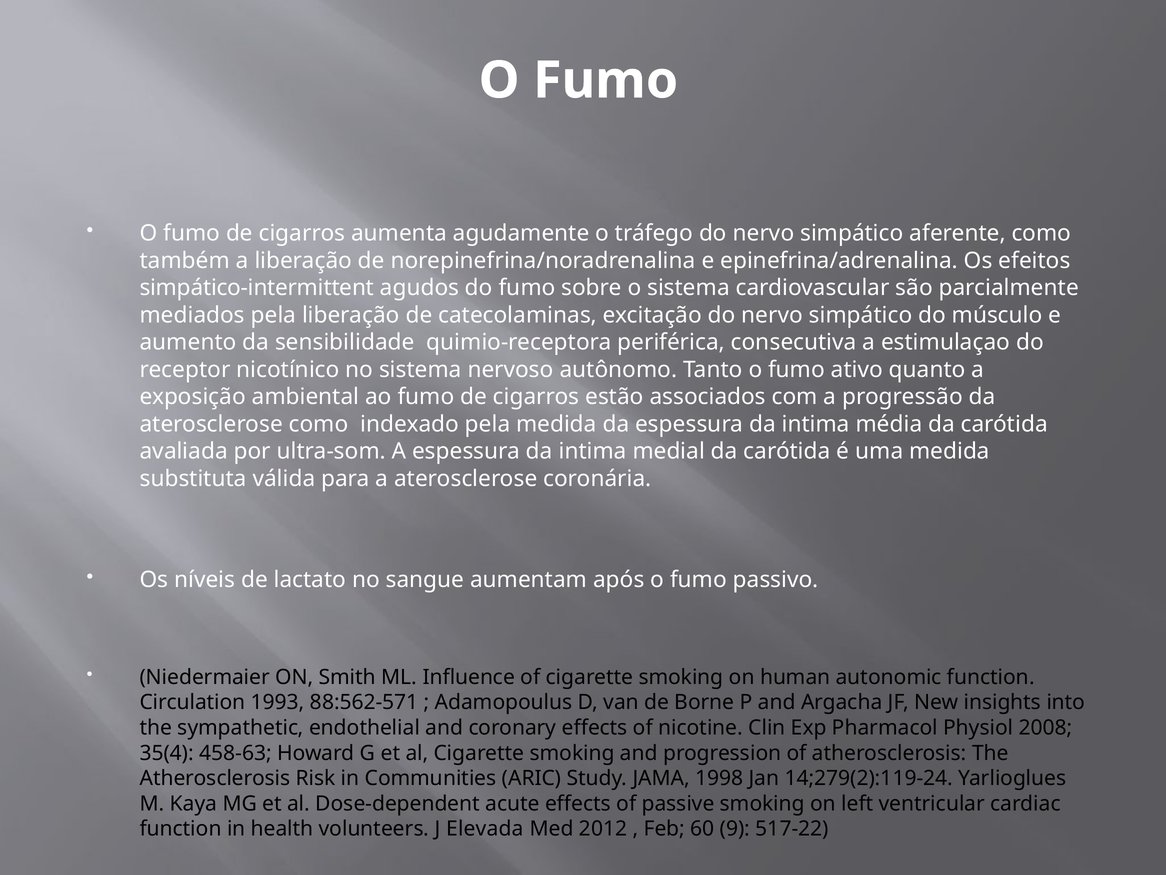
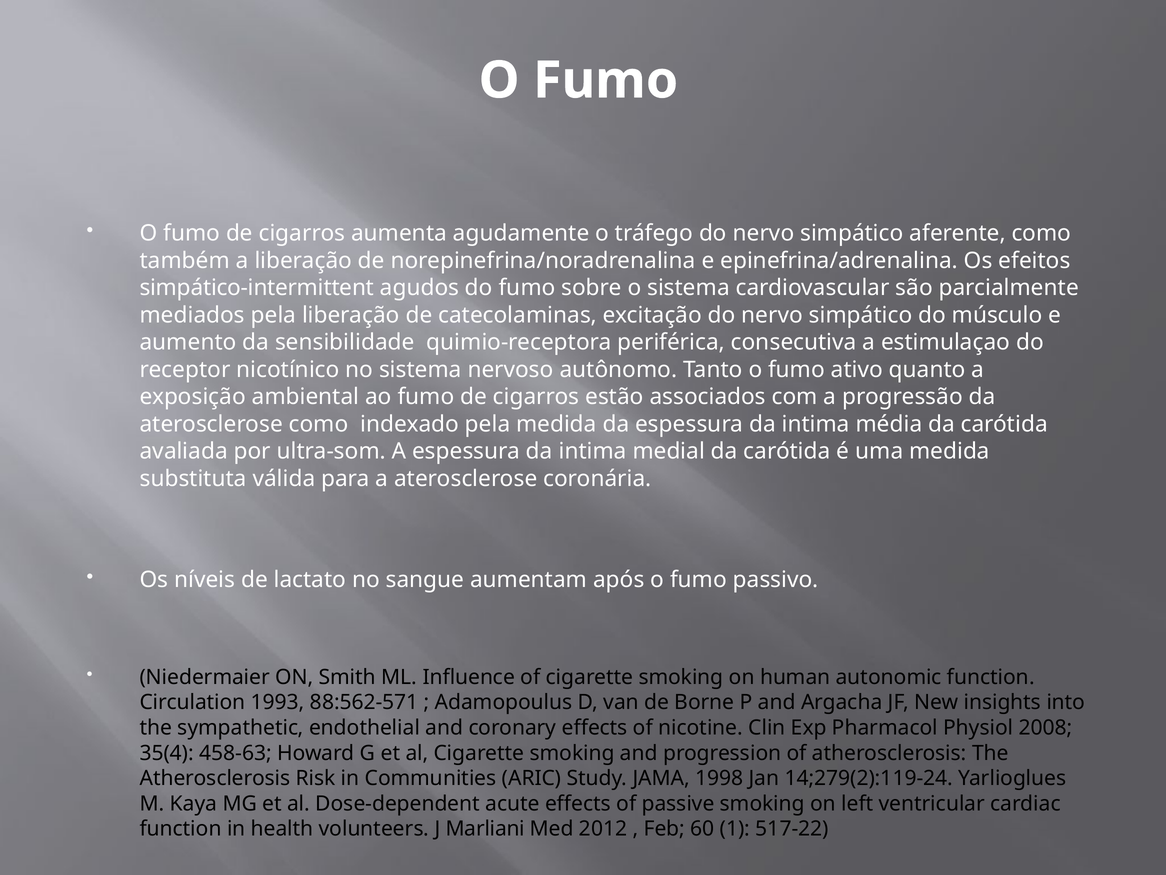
Elevada: Elevada -> Marliani (485, 829)
9: 9 -> 1 (735, 829)
